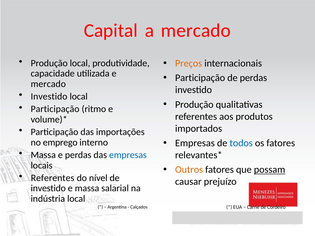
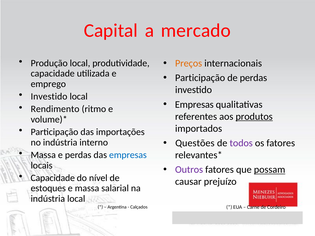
mercado: mercado -> emprego (48, 84)
Produção: Produção -> Empresas (194, 105)
Participação: Participação -> Rendimento (55, 109)
produtos underline: none -> present (254, 117)
Empresas: Empresas -> Questões (195, 143)
todos colour: blue -> purple (241, 143)
no emprego: emprego -> indústria (60, 143)
Outros colour: orange -> purple (189, 170)
Referentes: Referentes -> Capacidade (53, 178)
investido: investido -> estoques (48, 189)
